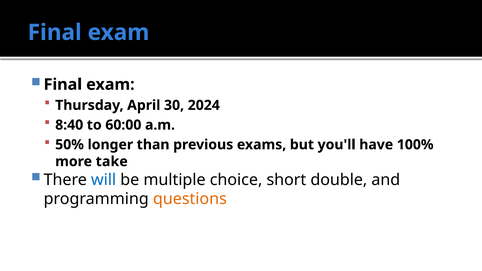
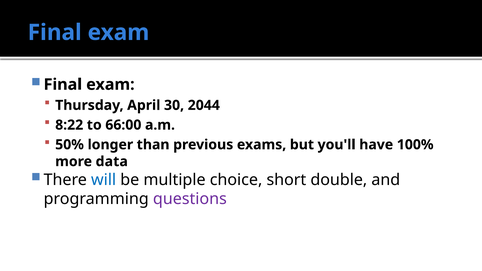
2024: 2024 -> 2044 (204, 105)
8:40: 8:40 -> 8:22 (69, 125)
60:00: 60:00 -> 66:00 (123, 125)
take: take -> data (112, 162)
questions colour: orange -> purple (190, 199)
